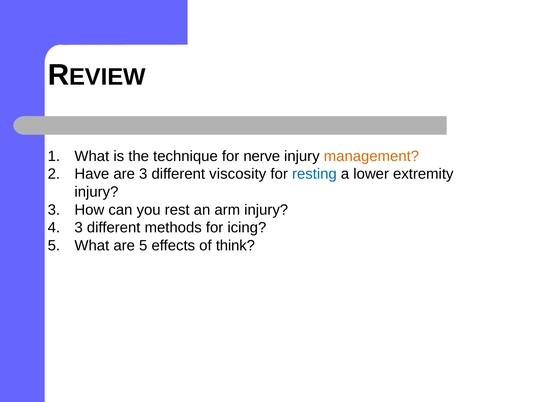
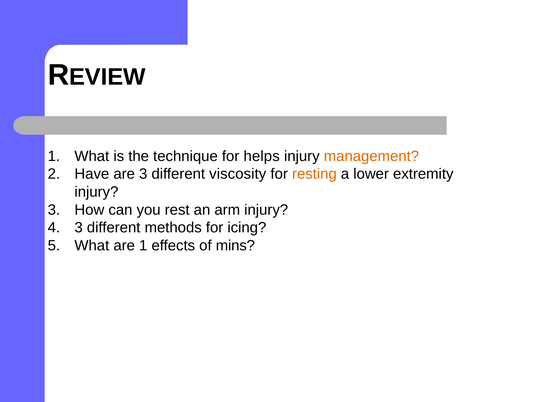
nerve: nerve -> helps (262, 156)
resting colour: blue -> orange (314, 174)
are 5: 5 -> 1 (143, 246)
think: think -> mins (235, 246)
